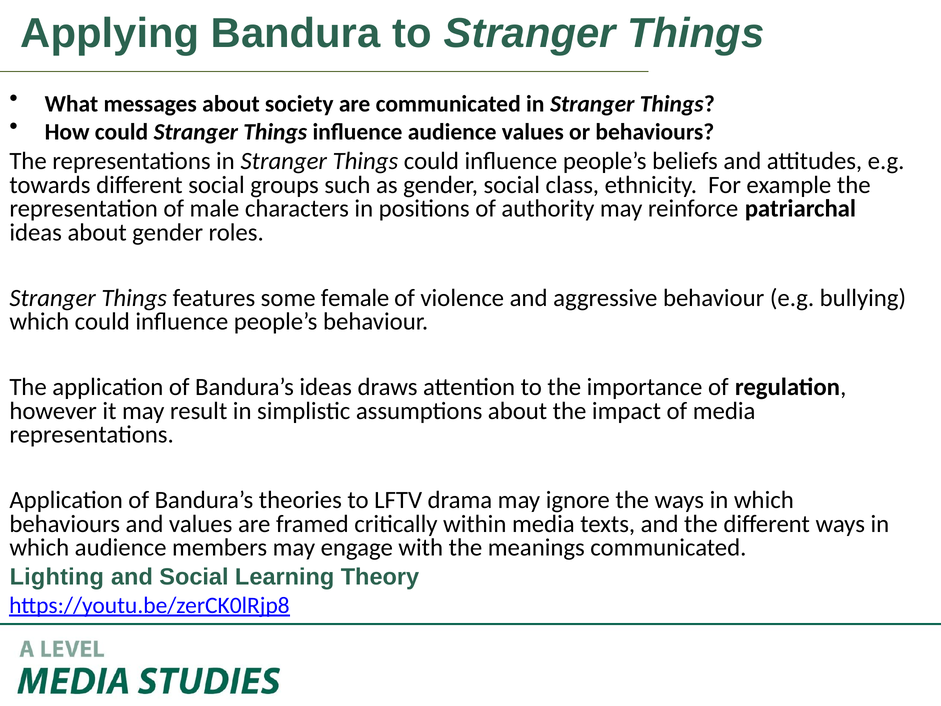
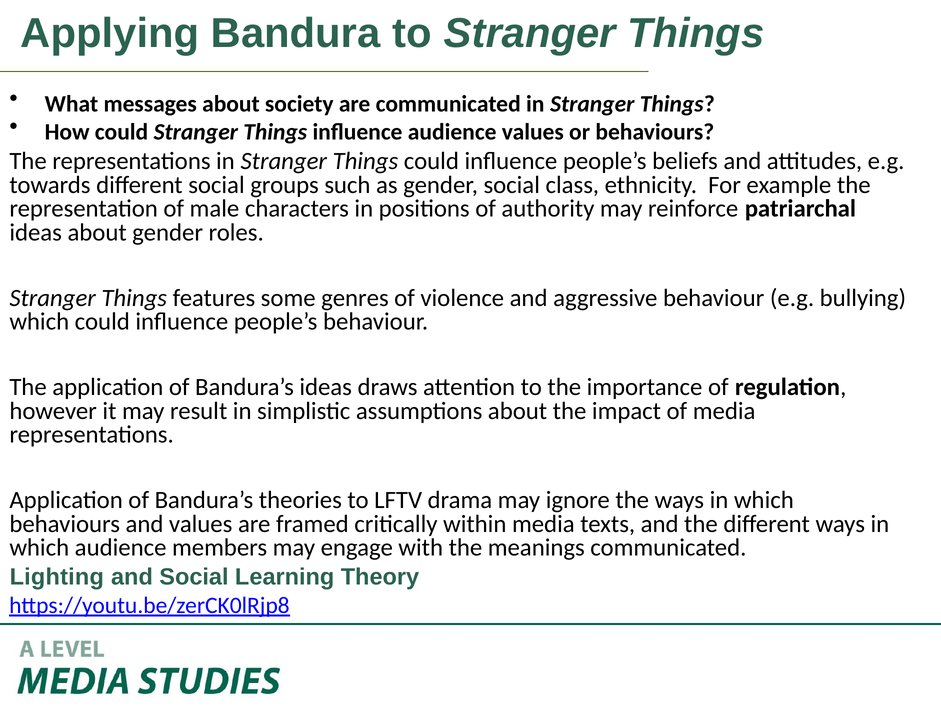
female: female -> genres (355, 298)
